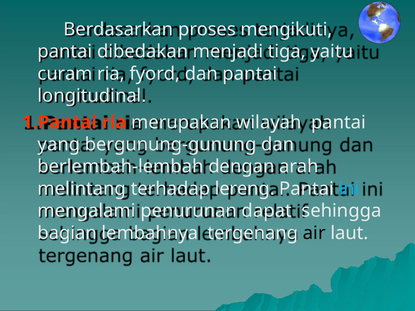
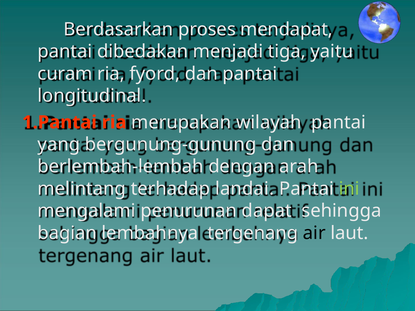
mengikuti: mengikuti -> mendapat (287, 29)
lereng: lereng -> landai (245, 189)
ini colour: light blue -> light green (349, 189)
